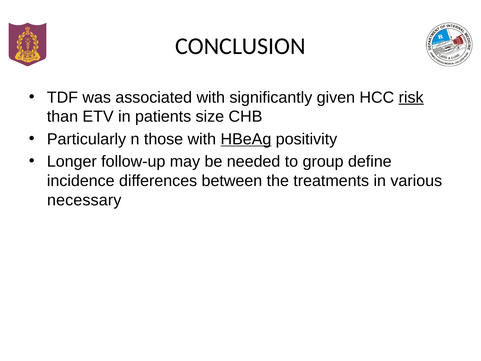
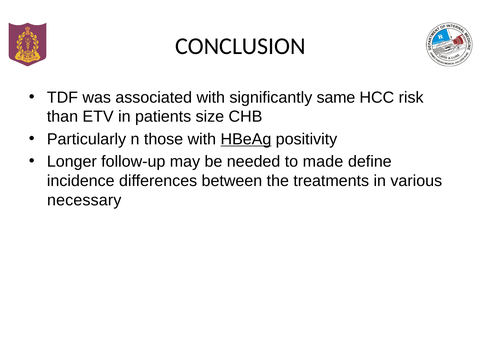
given: given -> same (336, 97)
risk underline: present -> none (411, 97)
group: group -> made (323, 161)
